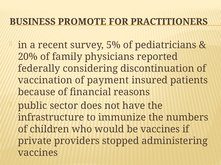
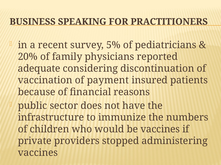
PROMOTE: PROMOTE -> SPEAKING (82, 22)
federally: federally -> adequate (39, 69)
